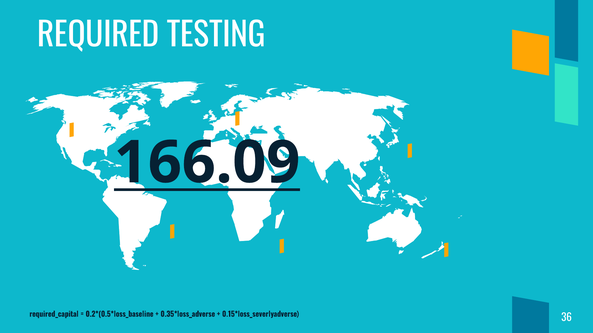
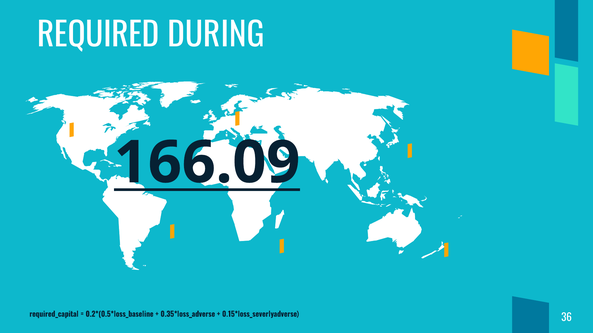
TESTING: TESTING -> DURING (216, 36)
